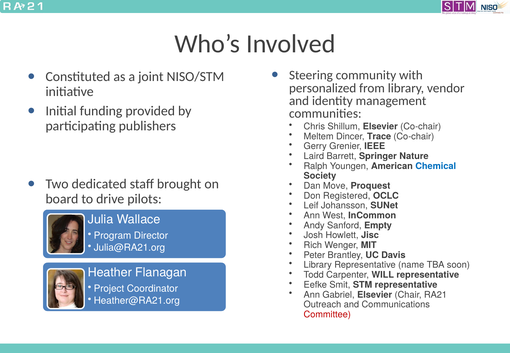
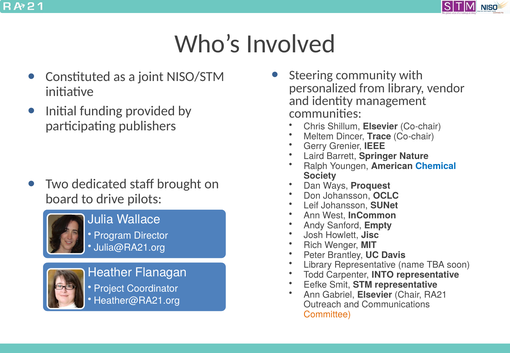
Move: Move -> Ways (336, 186)
Don Registered: Registered -> Johansson (347, 196)
WILL: WILL -> INTO (383, 275)
Committee colour: red -> orange (327, 315)
